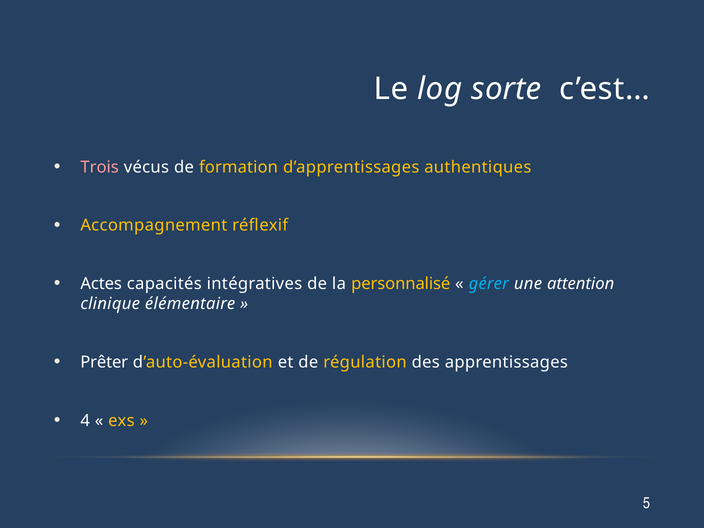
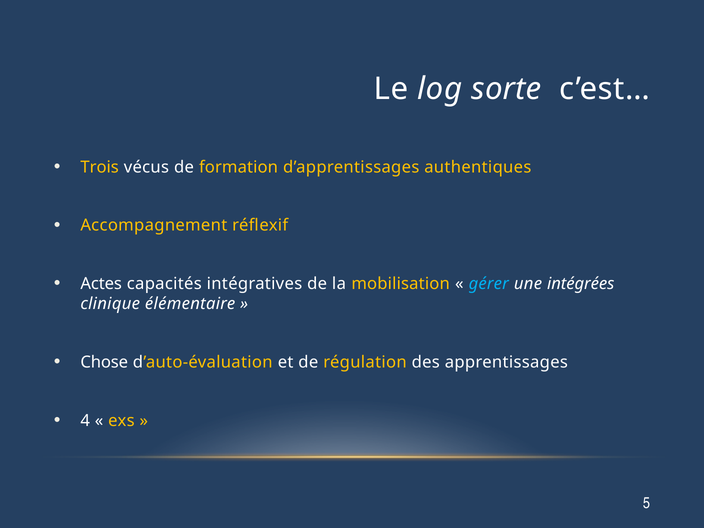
Trois colour: pink -> yellow (100, 167)
personnalisé: personnalisé -> mobilisation (401, 284)
attention: attention -> intégrées (581, 284)
Prêter: Prêter -> Chose (104, 362)
